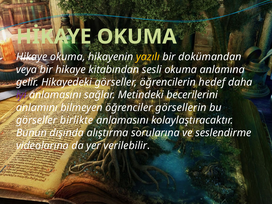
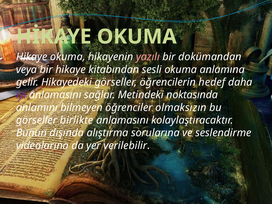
yazılı colour: yellow -> pink (148, 57)
becerilerini: becerilerini -> noktasında (192, 95)
görsellerin: görsellerin -> olmaksızın (181, 108)
